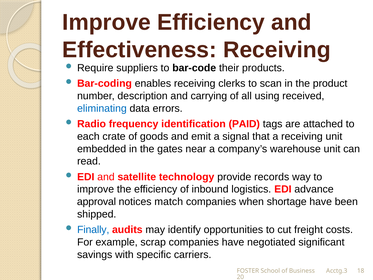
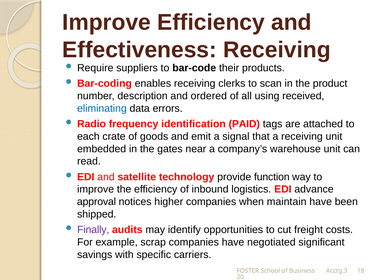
carrying: carrying -> ordered (209, 96)
records: records -> function (272, 177)
match: match -> higher (169, 202)
shortage: shortage -> maintain (287, 202)
Finally colour: blue -> purple (93, 230)
